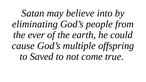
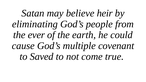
into: into -> heir (105, 13)
offspring: offspring -> covenant (116, 46)
